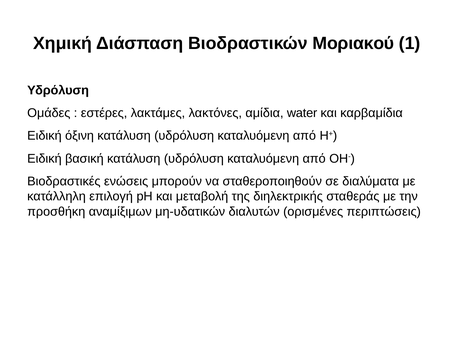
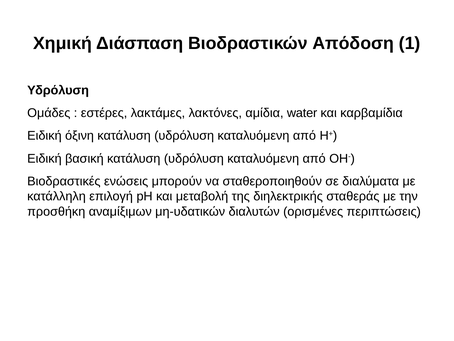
Μοριακού: Μοριακού -> Απόδοση (353, 43)
